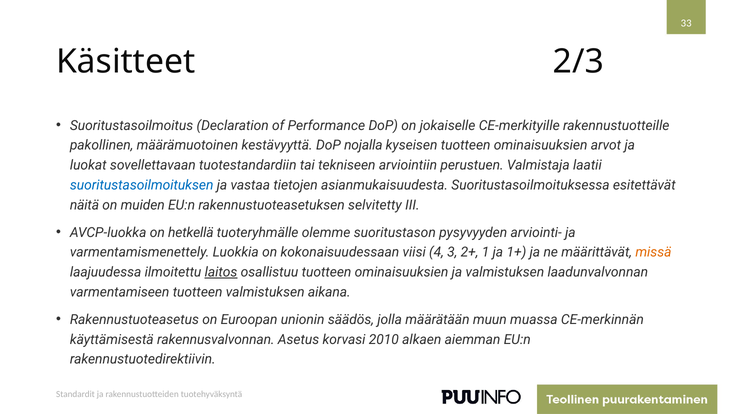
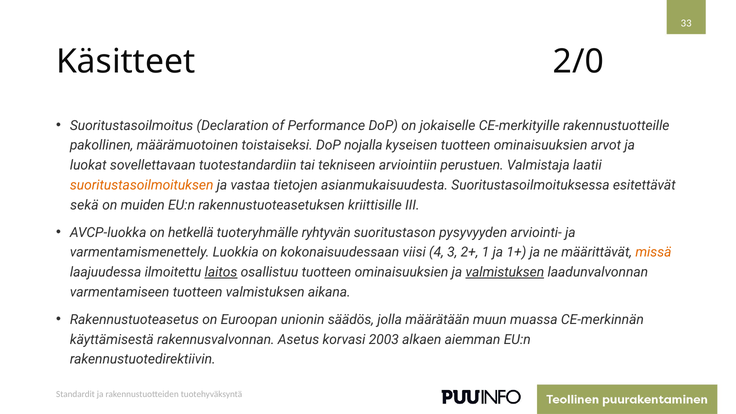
2/3: 2/3 -> 2/0 (578, 62)
kestävyyttä: kestävyyttä -> toistaiseksi (277, 145)
suoritustasoilmoituksen colour: blue -> orange (142, 185)
näitä: näitä -> sekä (84, 205)
selvitetty: selvitetty -> kriittisille (375, 205)
olemme: olemme -> ryhtyvän (326, 232)
valmistuksen underline: none -> present (505, 272)
2010: 2010 -> 2003 (384, 339)
